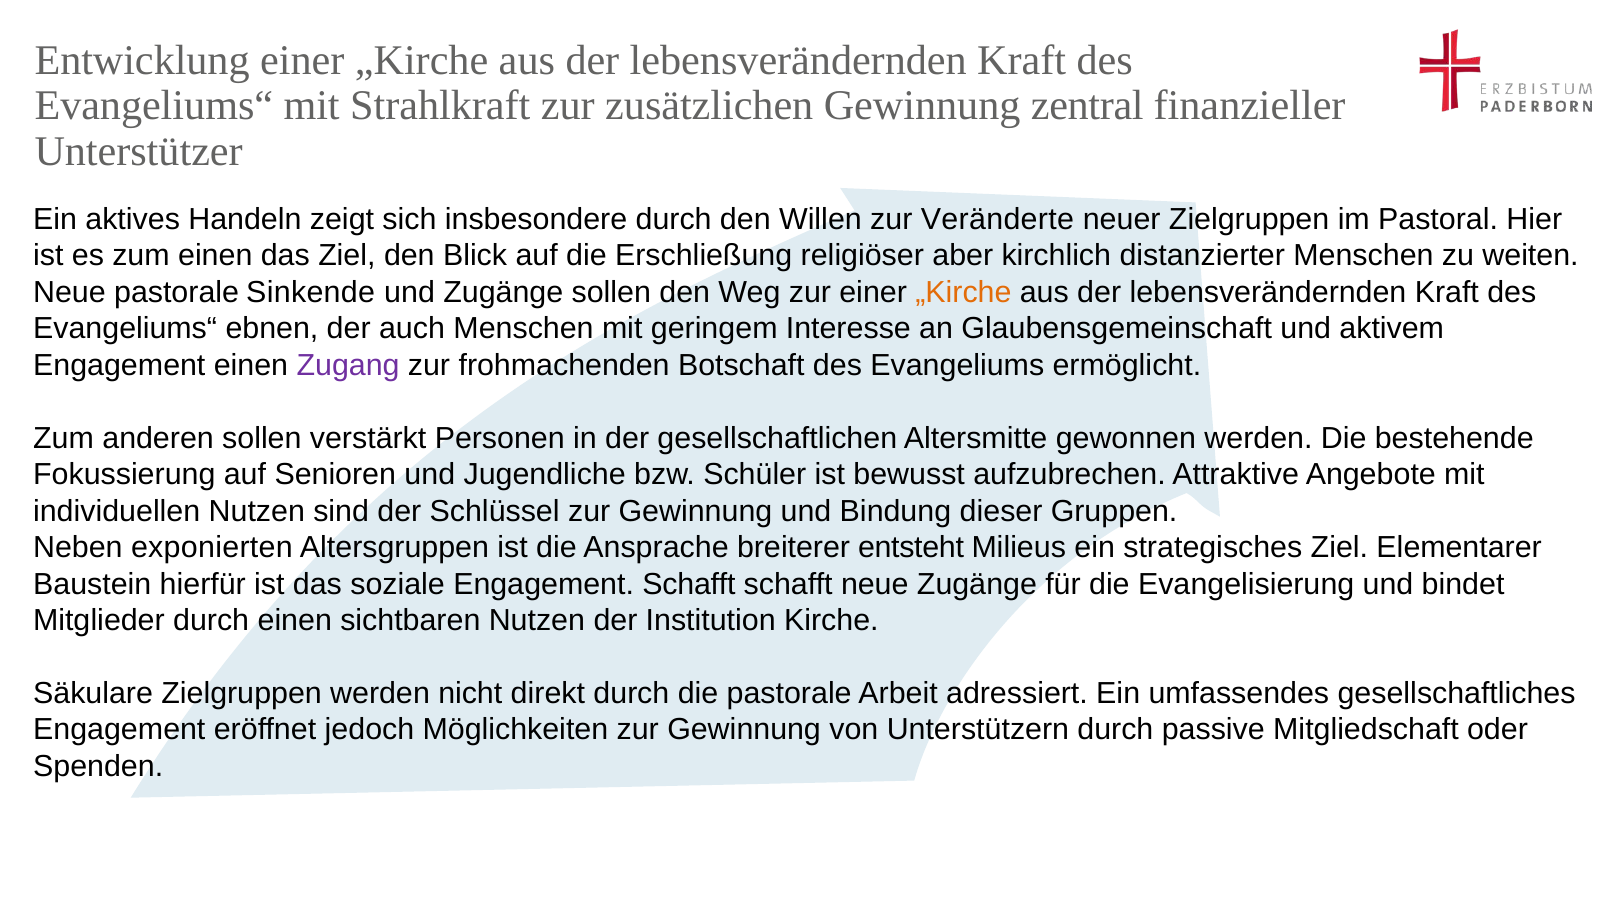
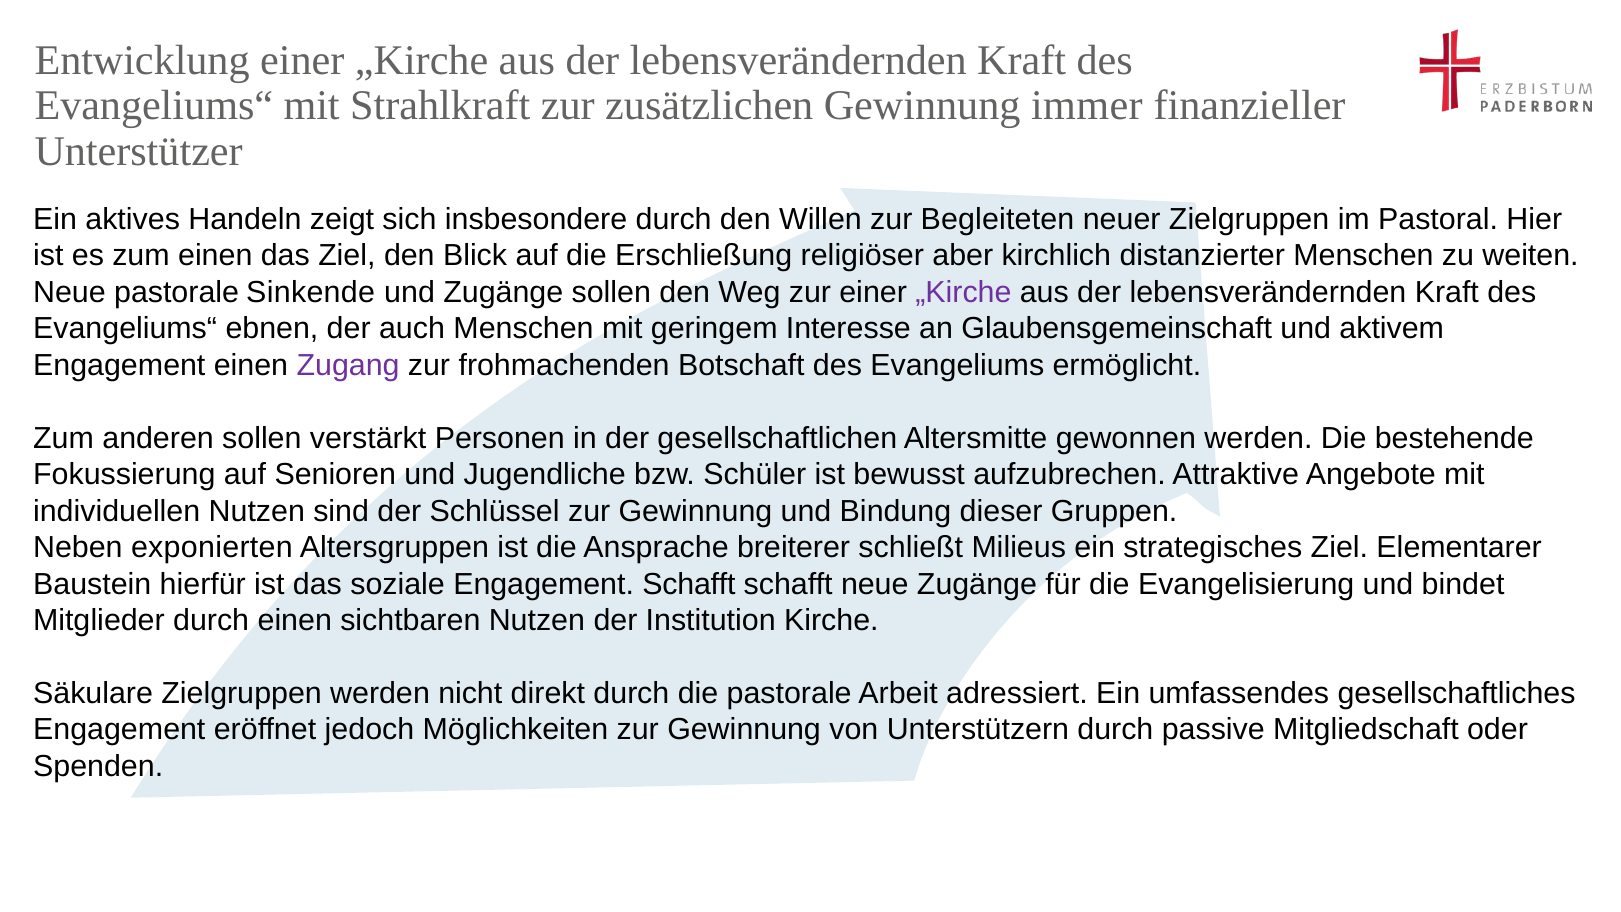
zentral: zentral -> immer (1087, 106)
Veränderte: Veränderte -> Begleiteten (998, 219)
„Kirche colour: orange -> purple (963, 292)
entsteht: entsteht -> schließt (911, 547)
